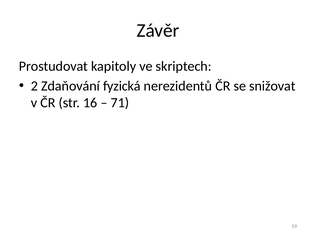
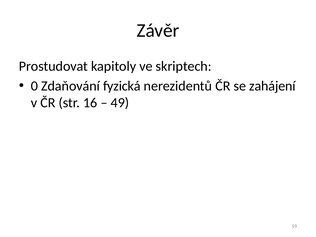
2: 2 -> 0 (34, 86)
snižovat: snižovat -> zahájení (272, 86)
71: 71 -> 49 (120, 103)
